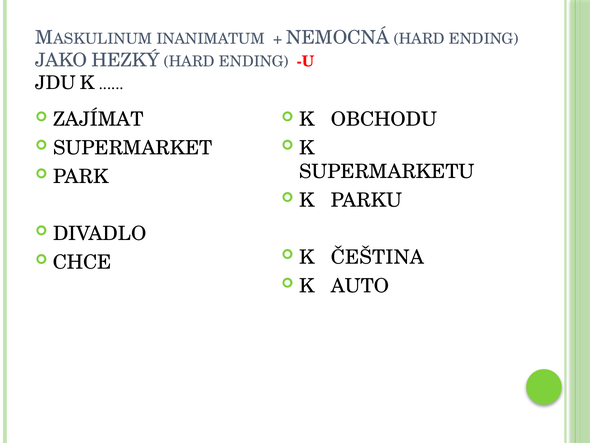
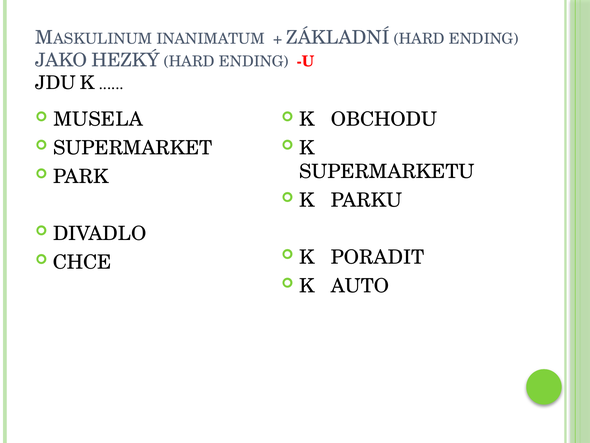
NEMOCNÁ: NEMOCNÁ -> ZÁKLADNÍ (338, 38)
ZAJÍMAT: ZAJÍMAT -> MUSELA (98, 119)
ČEŠTINA: ČEŠTINA -> PORADIT (378, 257)
